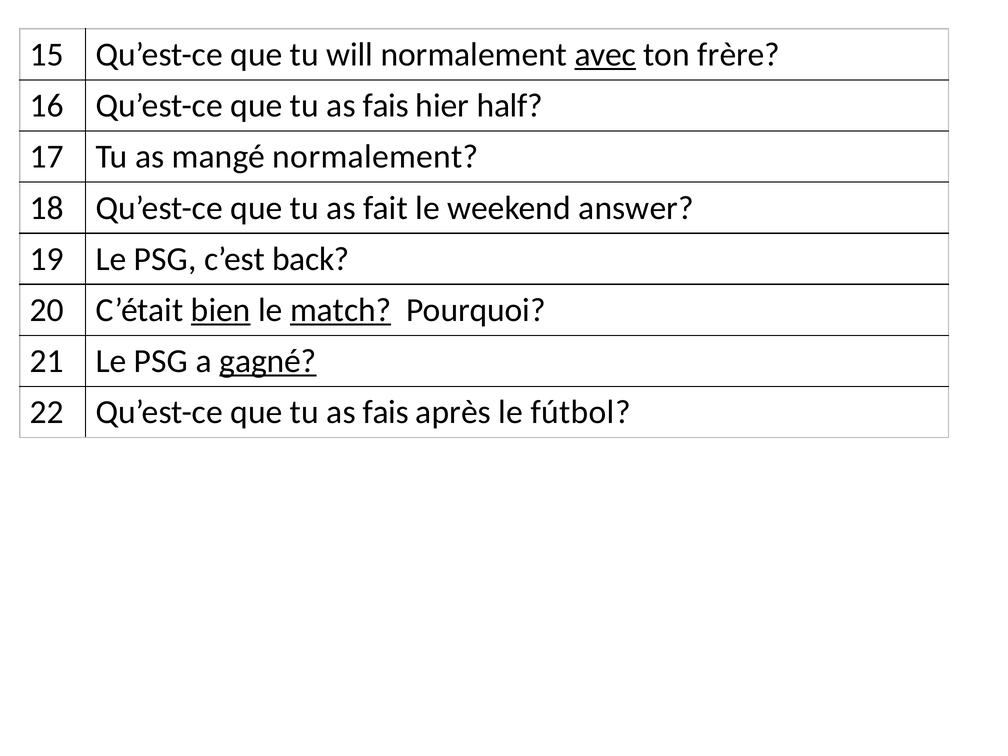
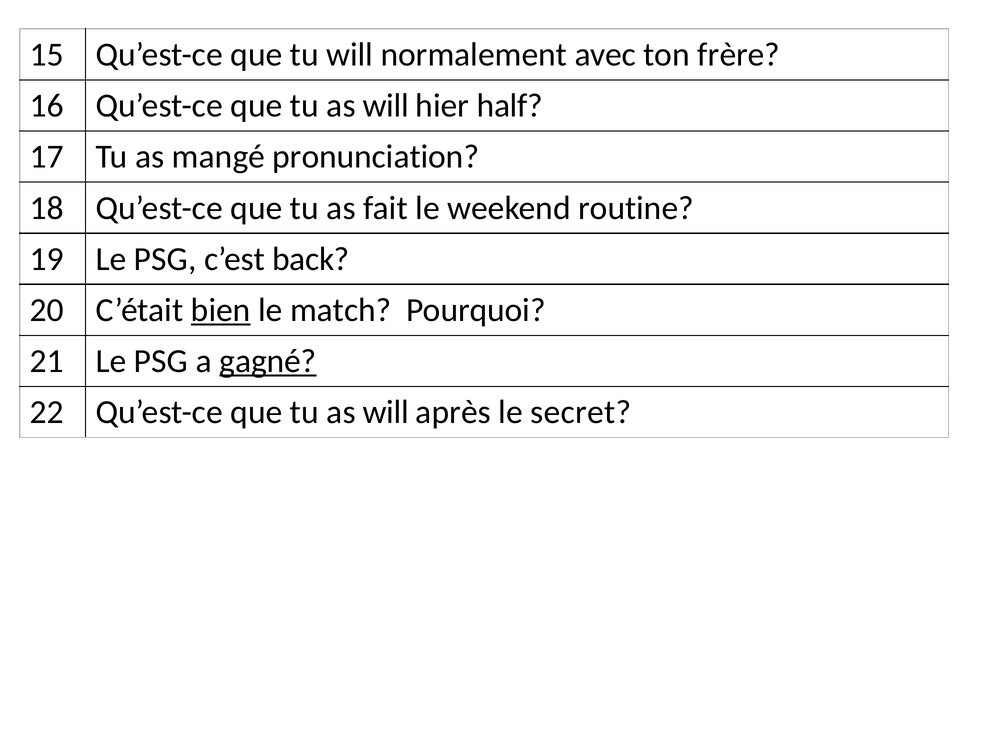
avec underline: present -> none (605, 55)
fais: fais -> will (386, 106)
mangé normalement: normalement -> pronunciation (376, 157)
answer: answer -> routine (636, 208)
match underline: present -> none (341, 310)
fais: fais -> will (386, 412)
fútbol: fútbol -> secret (581, 412)
